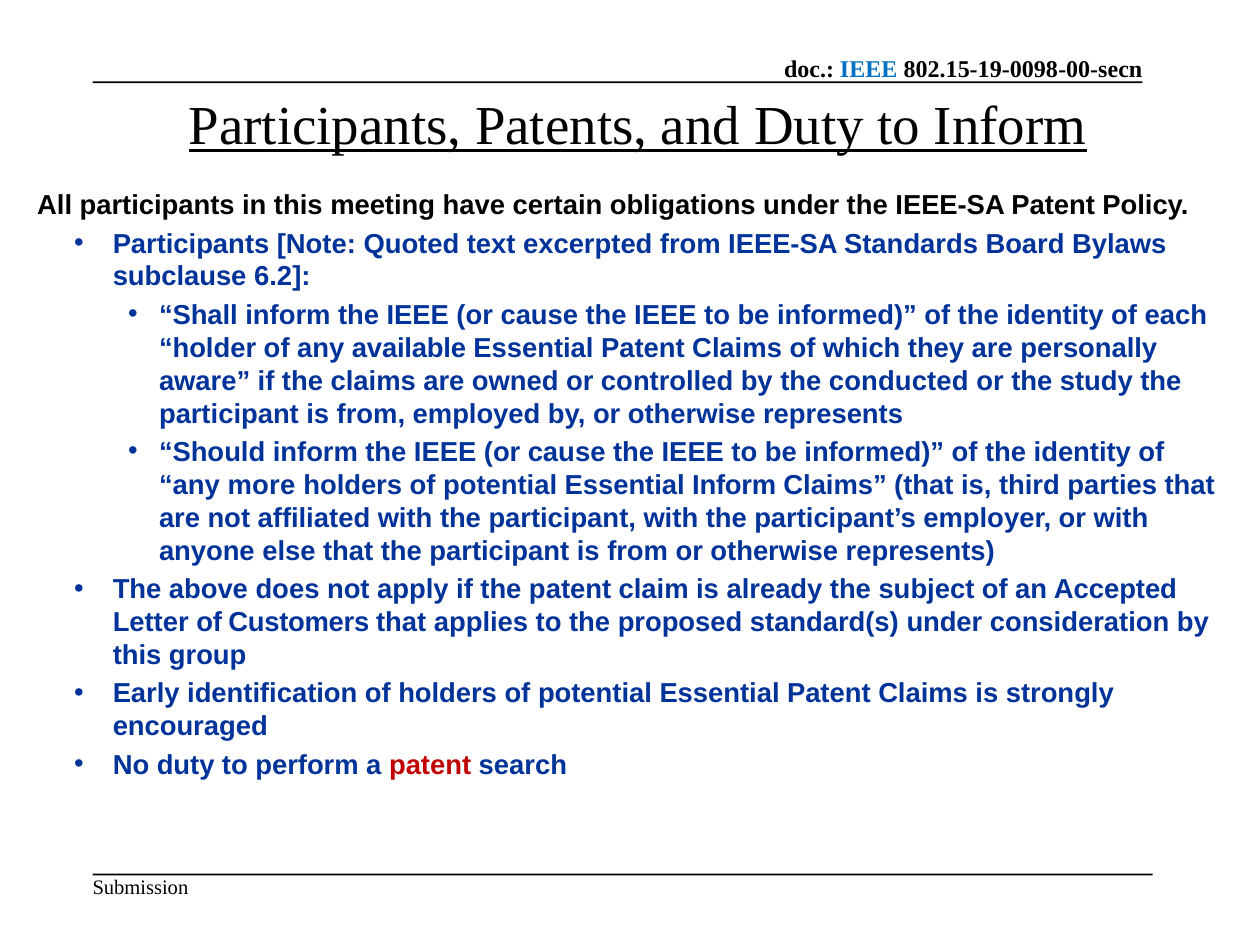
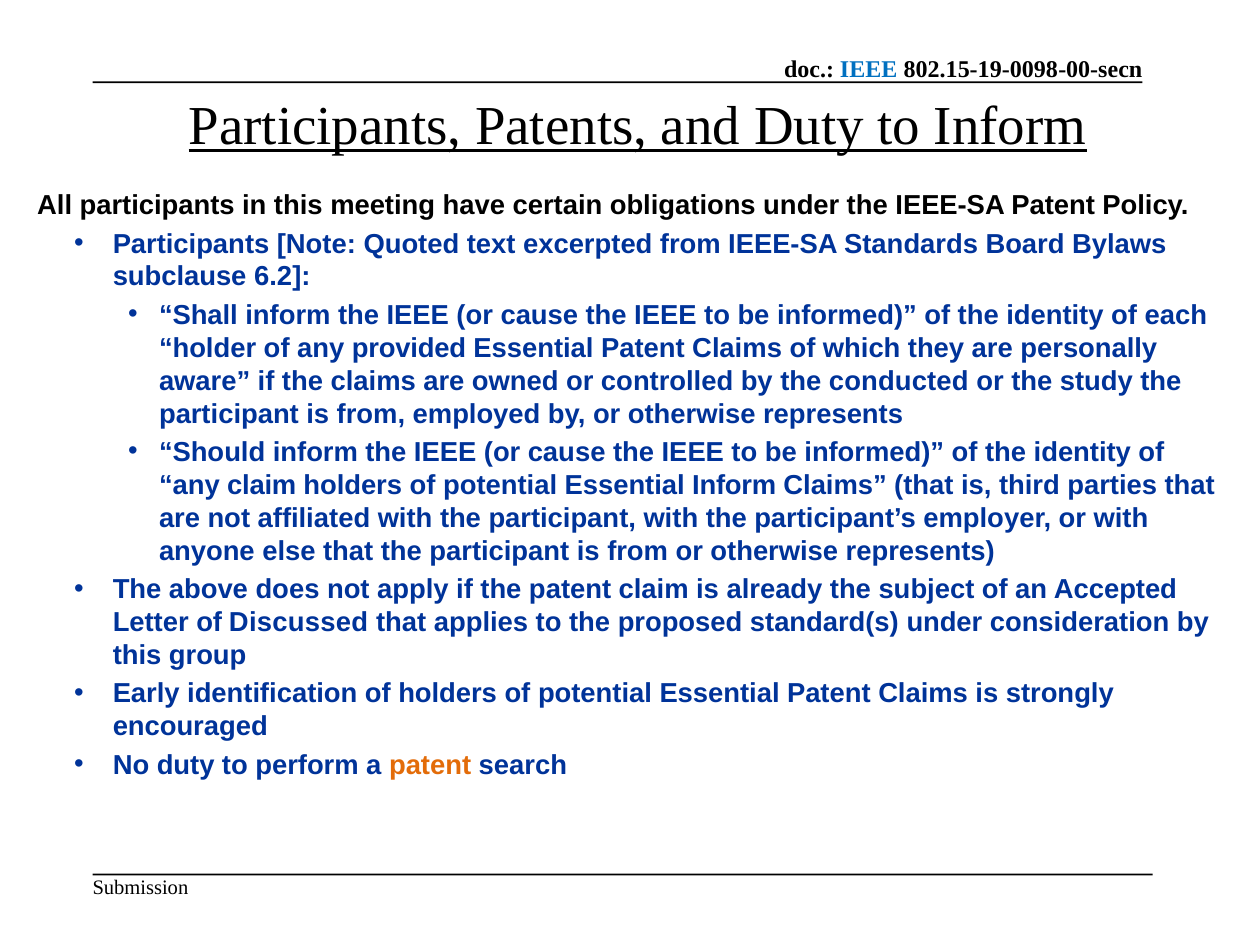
available: available -> provided (409, 348)
any more: more -> claim (262, 485)
Customers: Customers -> Discussed (299, 623)
patent colour: red -> orange (430, 765)
